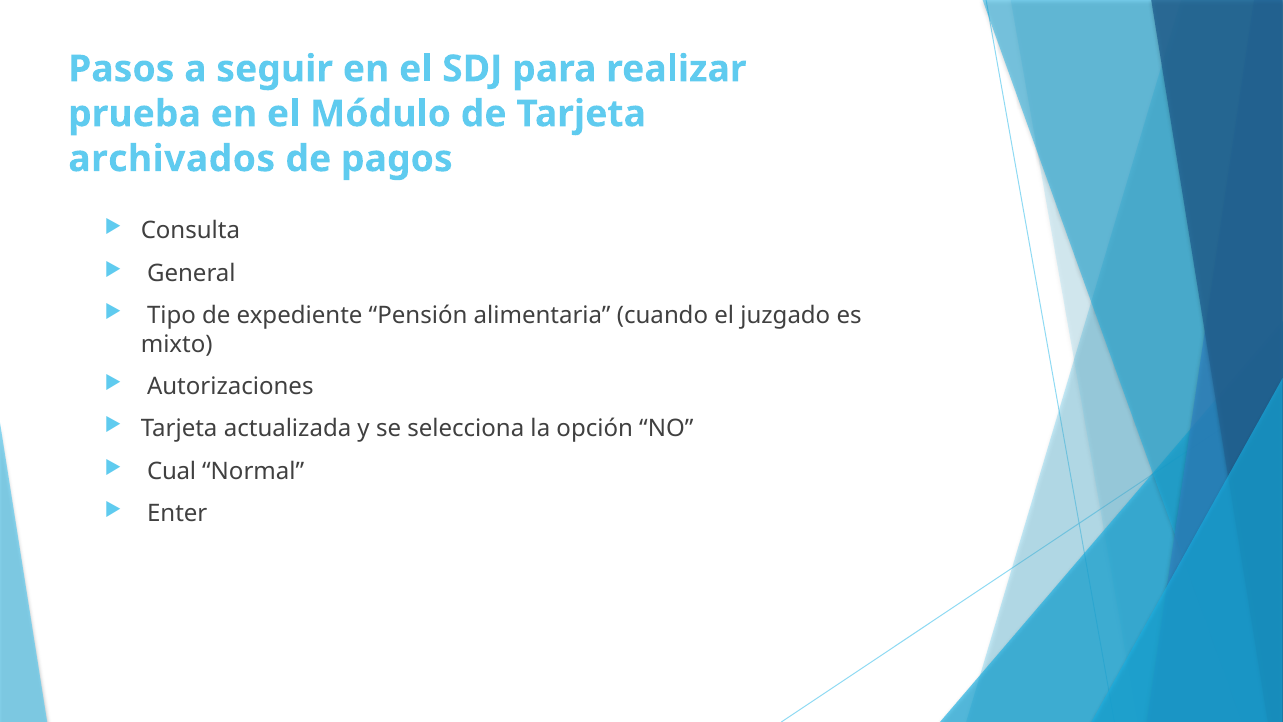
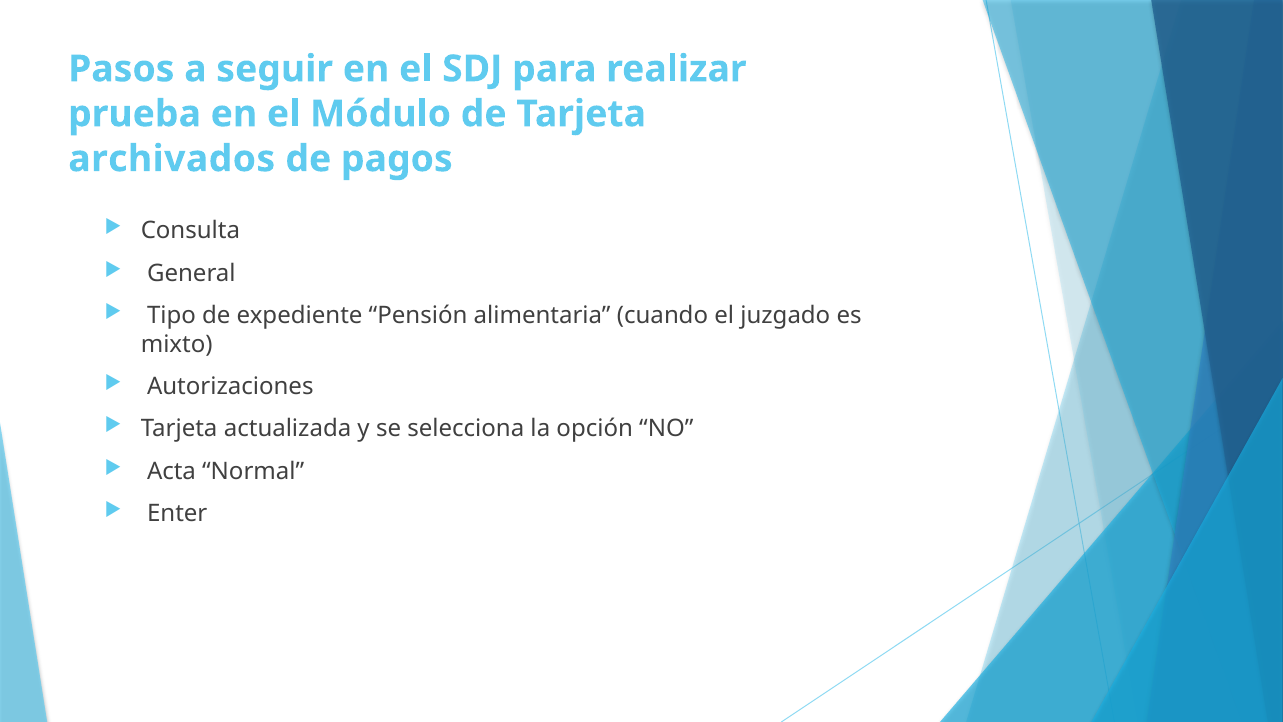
Cual: Cual -> Acta (172, 471)
